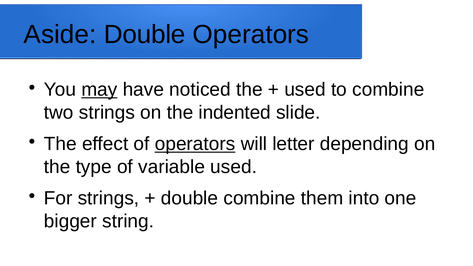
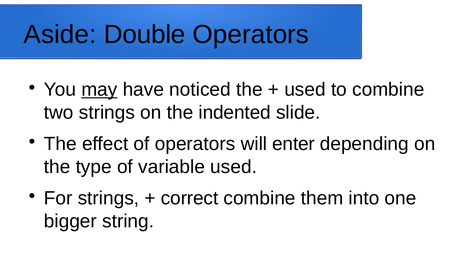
operators underline: present -> none (195, 144)
letter: letter -> enter (294, 144)
double: double -> correct (190, 198)
